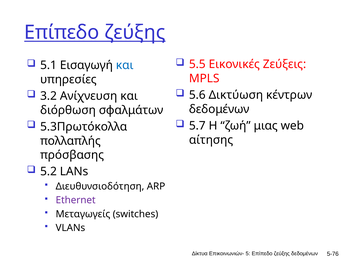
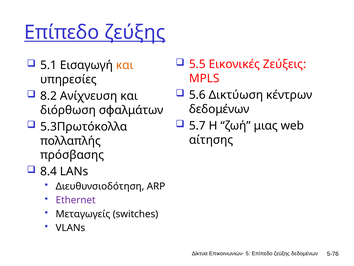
και colour: blue -> orange (125, 65)
3.2: 3.2 -> 8.2 (49, 96)
5.2: 5.2 -> 8.4 (49, 171)
